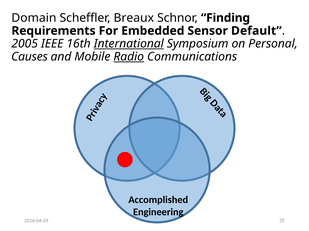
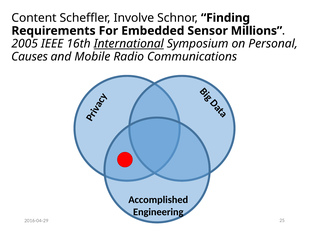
Domain: Domain -> Content (34, 18)
Breaux: Breaux -> Involve (134, 18)
Default: Default -> Millions (257, 31)
Radio underline: present -> none (129, 57)
